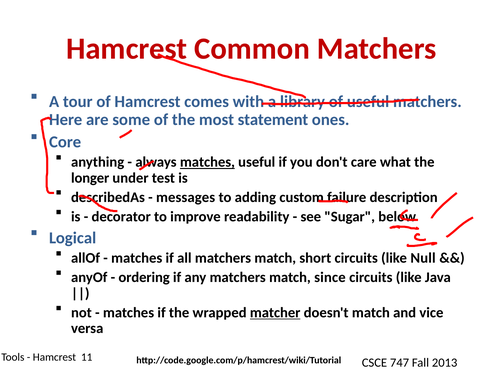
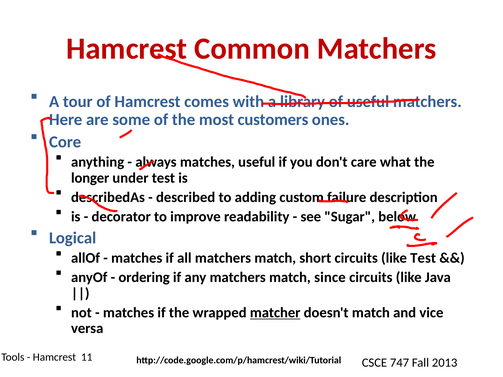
statement: statement -> customers (273, 120)
matches underline: present -> none (207, 162)
messages: messages -> described (186, 197)
like Null: Null -> Test (423, 258)
